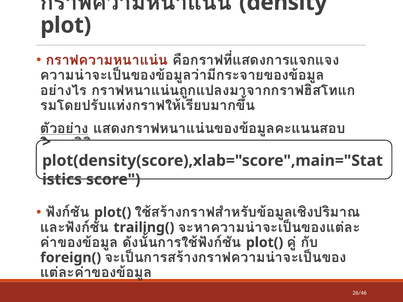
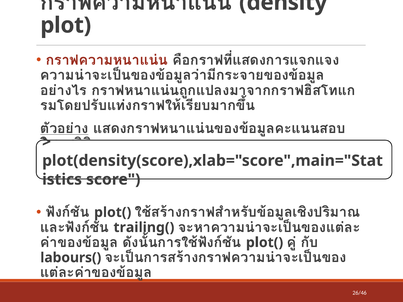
foreign(: foreign( -> labours( (71, 258)
